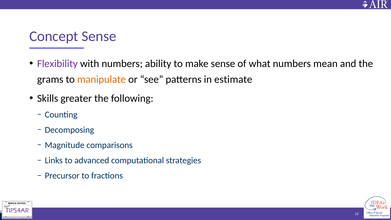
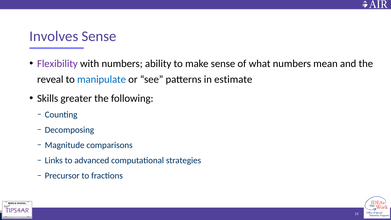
Concept: Concept -> Involves (54, 36)
grams: grams -> reveal (50, 79)
manipulate colour: orange -> blue (102, 79)
